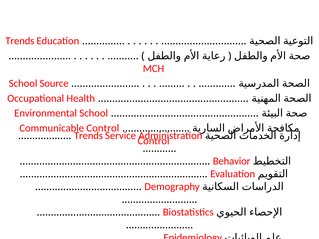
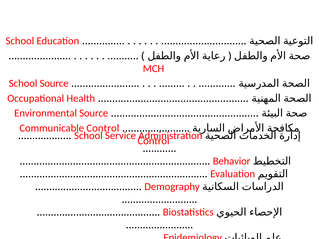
Trends: Trends -> School (20, 41)
Environmental School: School -> Source (94, 113)
Trends: Trends -> School (88, 136)
